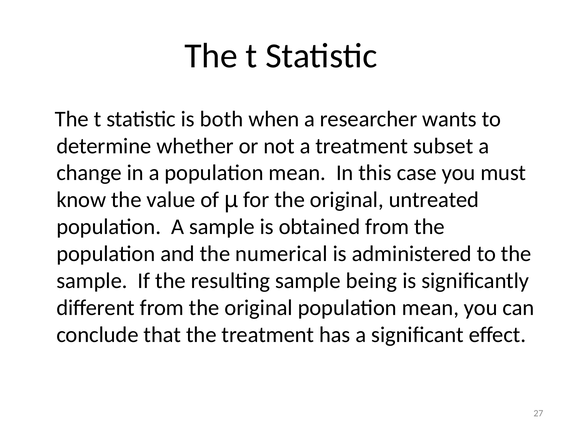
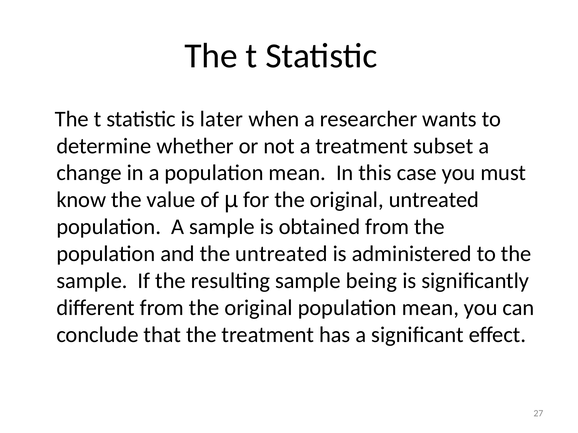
both: both -> later (221, 119)
the numerical: numerical -> untreated (281, 254)
